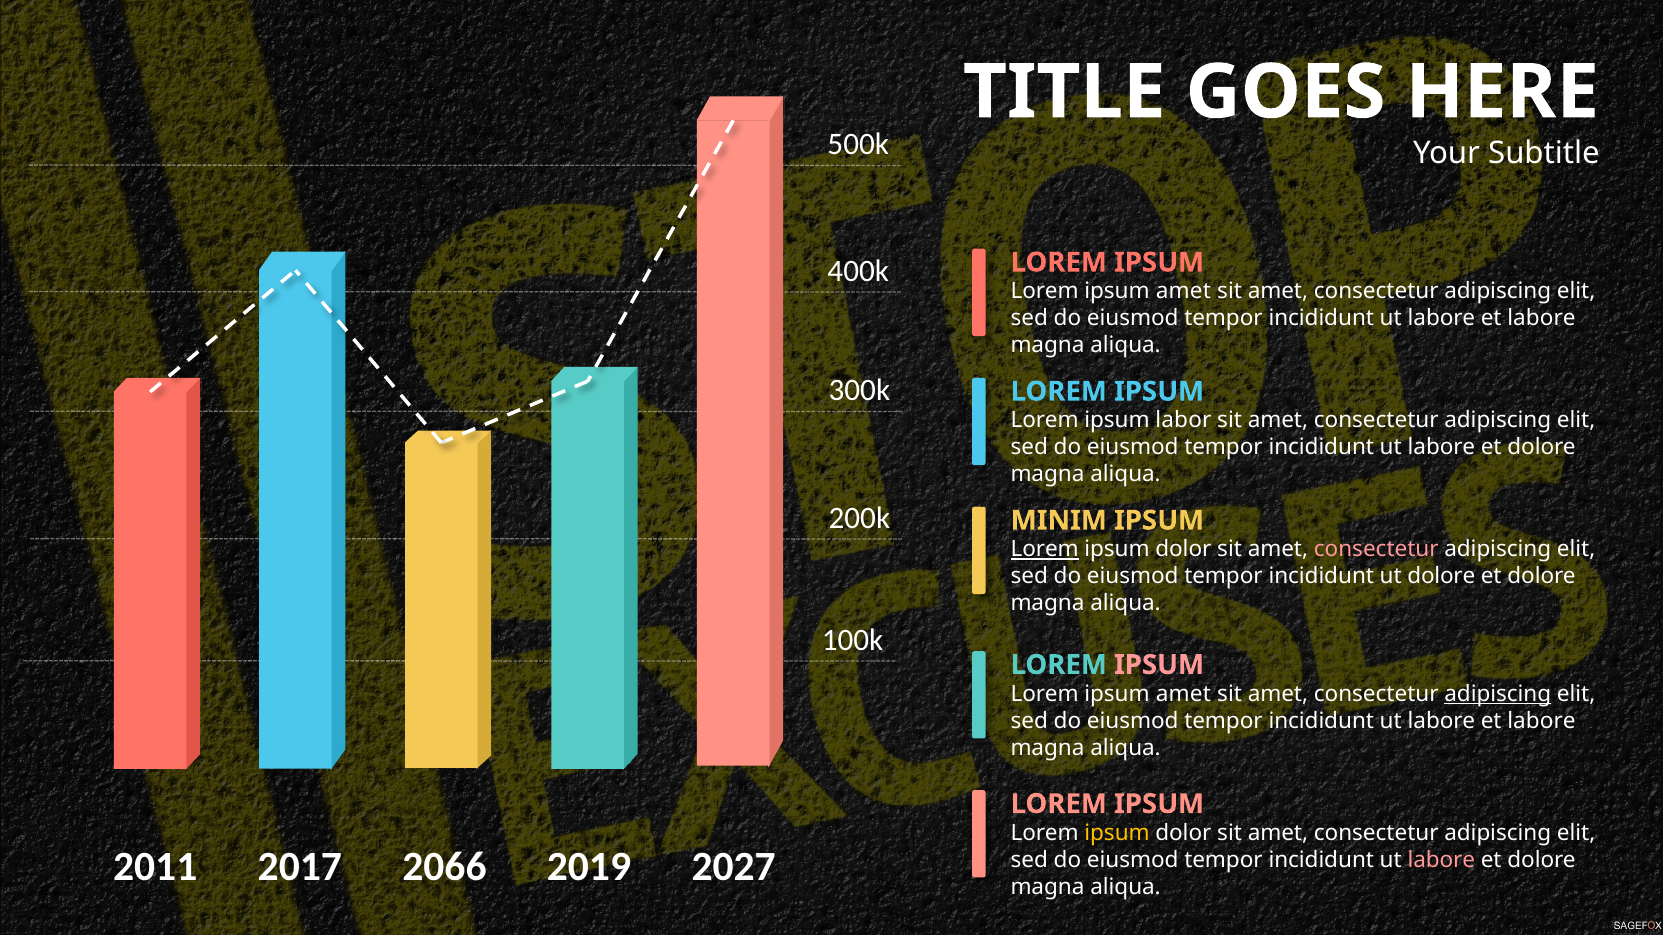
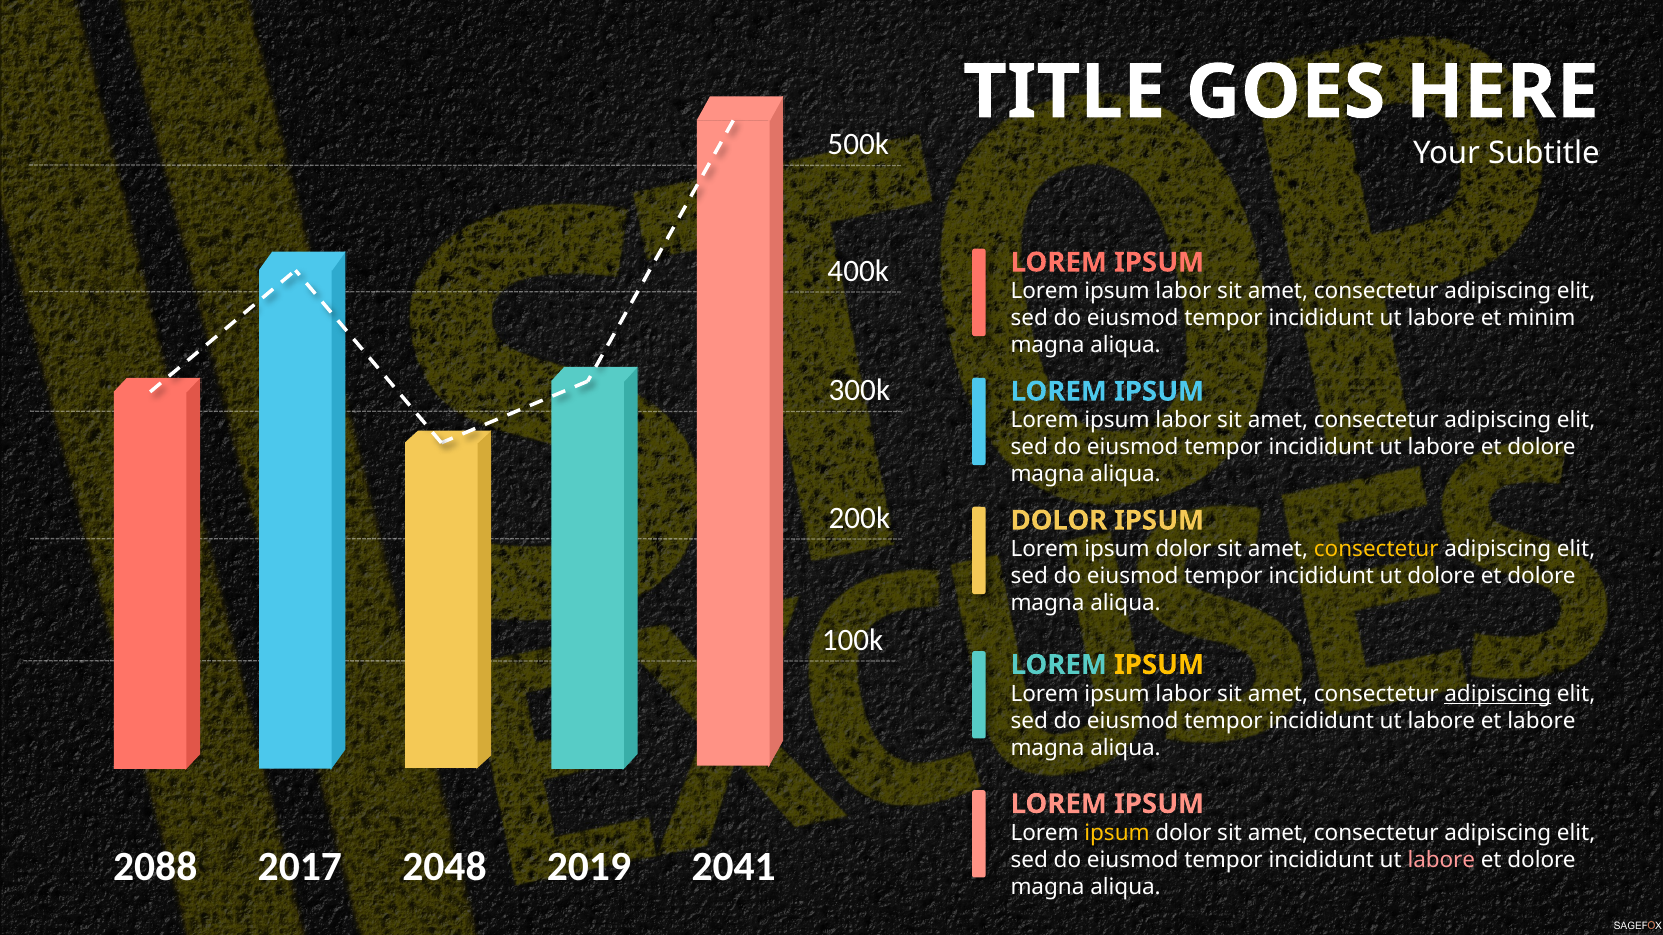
amet: amet -> labor (1183, 291)
labore: labore -> minim (1541, 319)
MINIM: MINIM -> DOLOR (1059, 521)
Lorem underline: present -> none (1045, 550)
consectetur colour: pink -> yellow (1376, 550)
IPSUM colour: pink -> yellow (1159, 665)
amet: amet -> labor (1183, 694)
2011: 2011 -> 2088 (155, 868)
2066: 2066 -> 2048 (444, 868)
2027: 2027 -> 2041 (734, 868)
